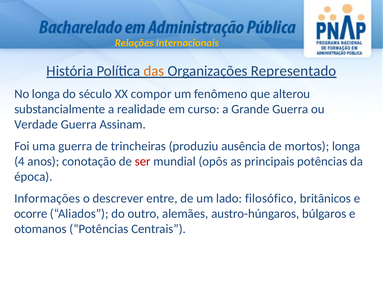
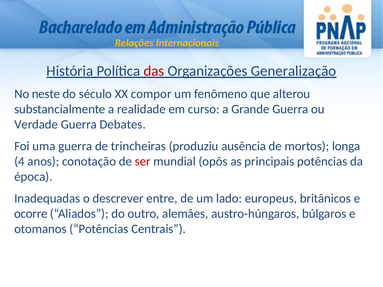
das colour: orange -> red (154, 71)
Representado: Representado -> Generalização (294, 71)
No longa: longa -> neste (46, 94)
Assinam: Assinam -> Debates (123, 125)
Informações: Informações -> Inadequadas (47, 199)
filosófico: filosófico -> europeus (271, 199)
